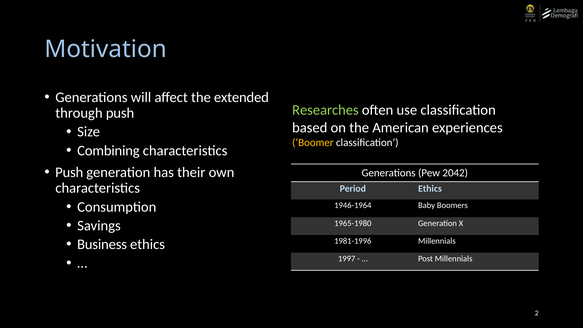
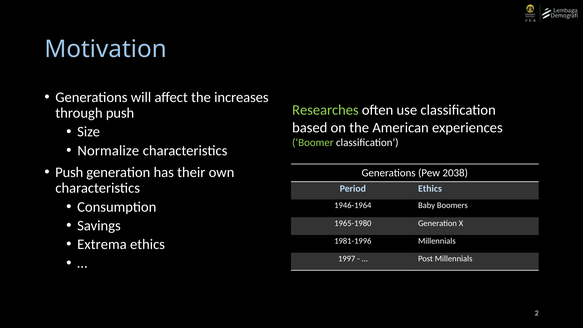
extended: extended -> increases (241, 97)
Boomer colour: yellow -> light green (313, 143)
Combining: Combining -> Normalize (108, 151)
2042: 2042 -> 2038 (455, 173)
Business: Business -> Extrema (102, 244)
